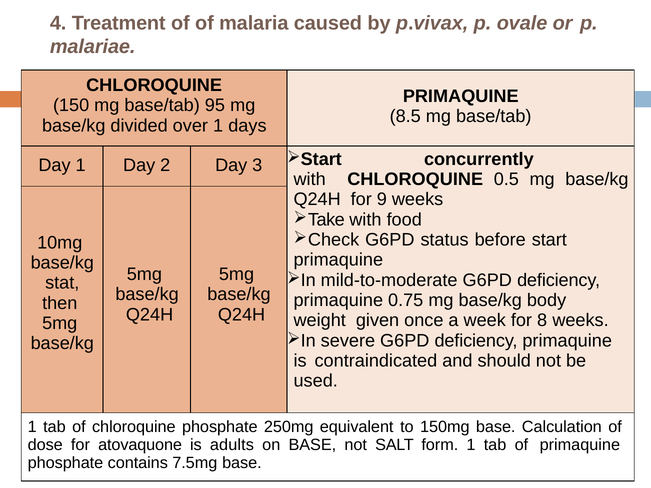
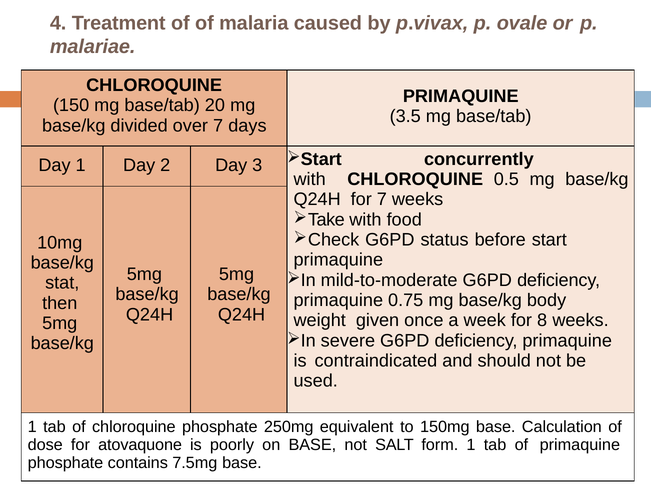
95: 95 -> 20 (215, 106)
8.5: 8.5 -> 3.5 (405, 116)
over 1: 1 -> 7 (218, 126)
for 9: 9 -> 7 (382, 200)
adults: adults -> poorly (232, 445)
